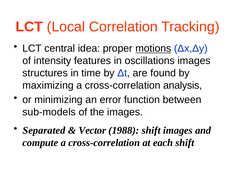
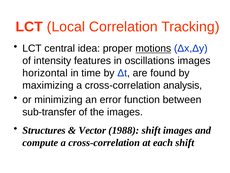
structures: structures -> horizontal (45, 73)
sub-models: sub-models -> sub-transfer (49, 112)
Separated: Separated -> Structures (44, 130)
